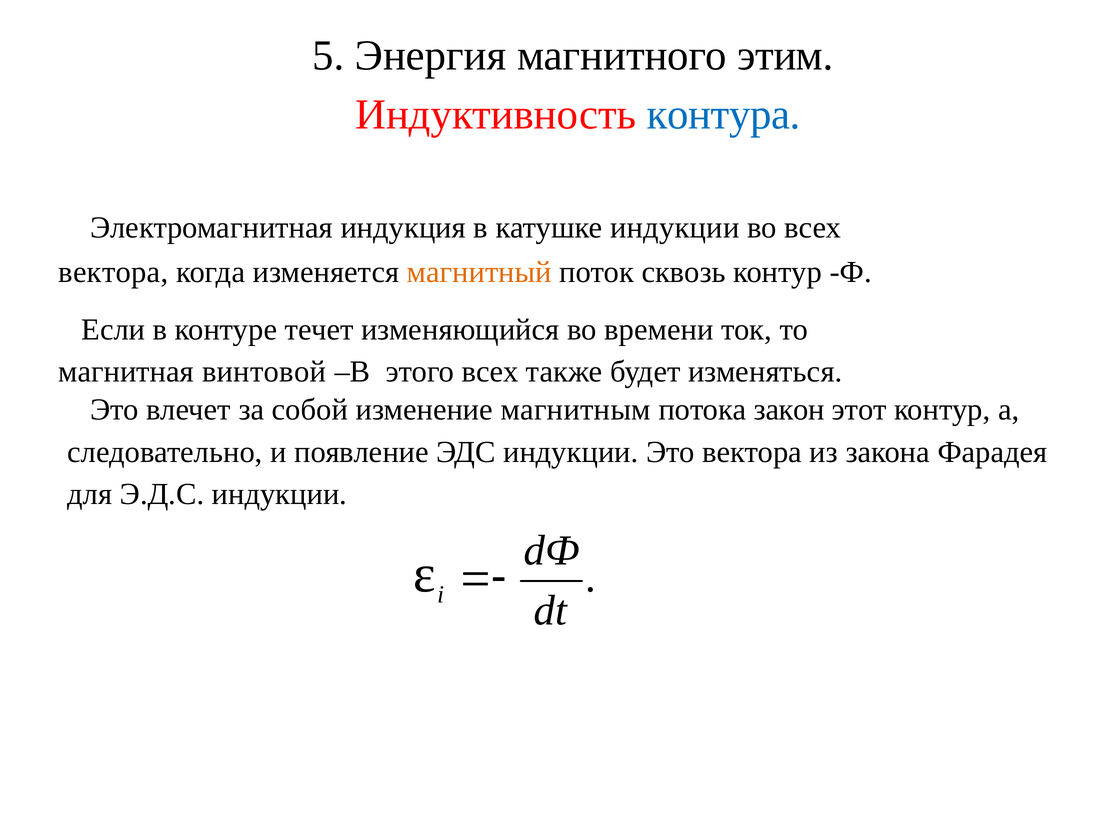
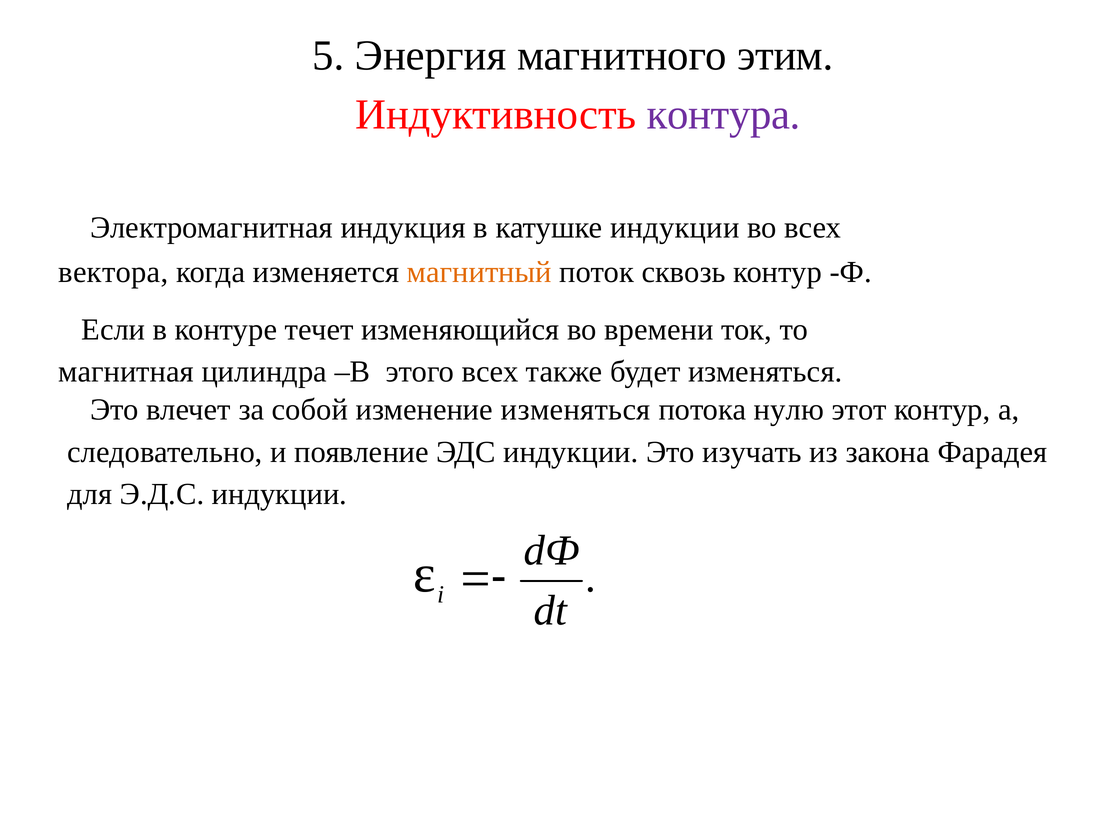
контура colour: blue -> purple (724, 115)
винтовой: винтовой -> цилиндра (264, 372)
изменение магнитным: магнитным -> изменяться (576, 410)
закон: закон -> нулю (789, 410)
Это вектора: вектора -> изучать (752, 452)
